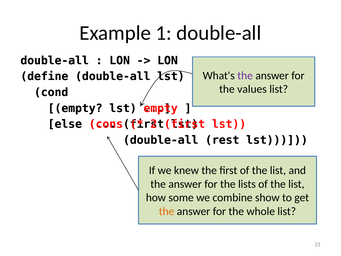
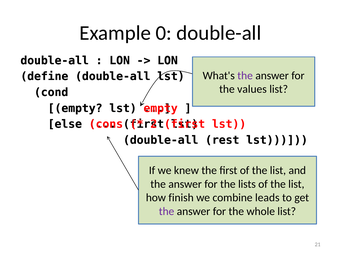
1: 1 -> 0 (164, 33)
some: some -> finish (181, 198)
show: show -> leads (267, 198)
the colour: orange -> purple (167, 211)
